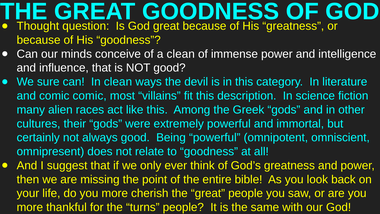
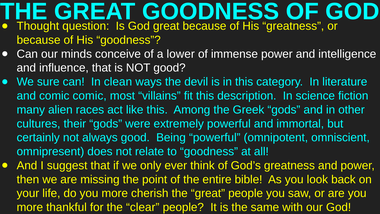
a clean: clean -> lower (181, 54)
turns: turns -> clear (143, 207)
